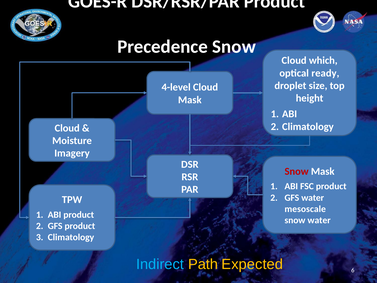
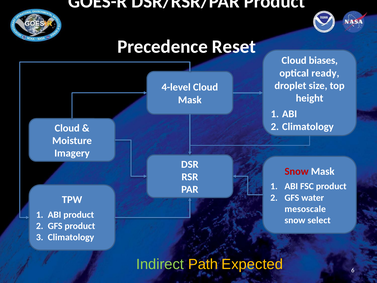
Precedence Snow: Snow -> Reset (234, 47)
which: which -> biases (323, 60)
snow water: water -> select (319, 220)
Indirect colour: light blue -> light green (160, 264)
